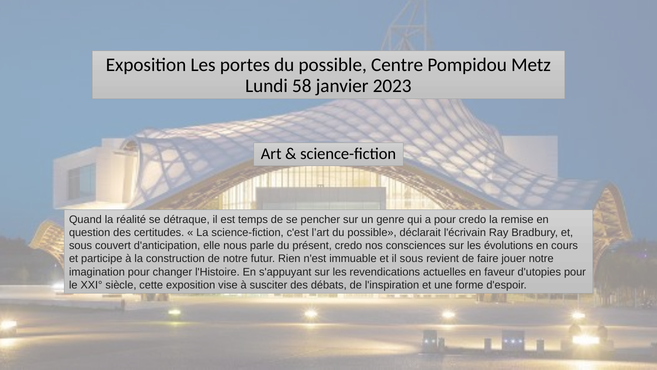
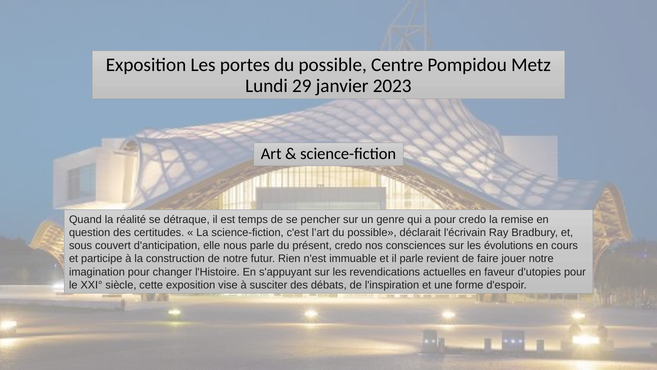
58: 58 -> 29 (302, 86)
il sous: sous -> parle (412, 259)
